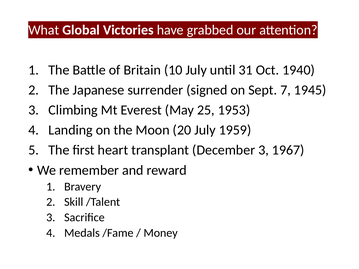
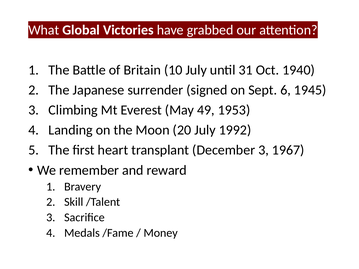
7: 7 -> 6 (286, 90)
25: 25 -> 49 (206, 110)
1959: 1959 -> 1992 (235, 130)
